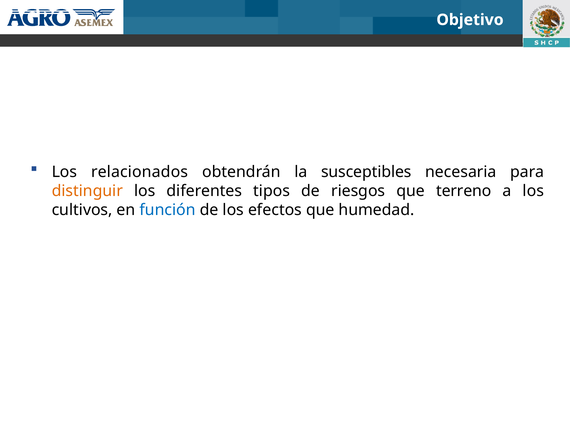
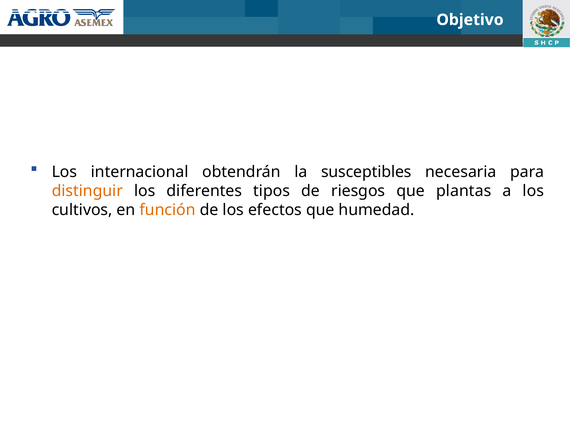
relacionados: relacionados -> internacional (140, 172)
terreno: terreno -> plantas (464, 191)
función colour: blue -> orange (168, 210)
